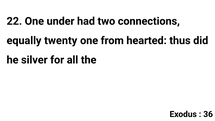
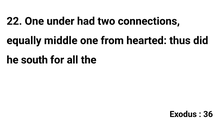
twenty: twenty -> middle (61, 41)
silver: silver -> south (34, 60)
